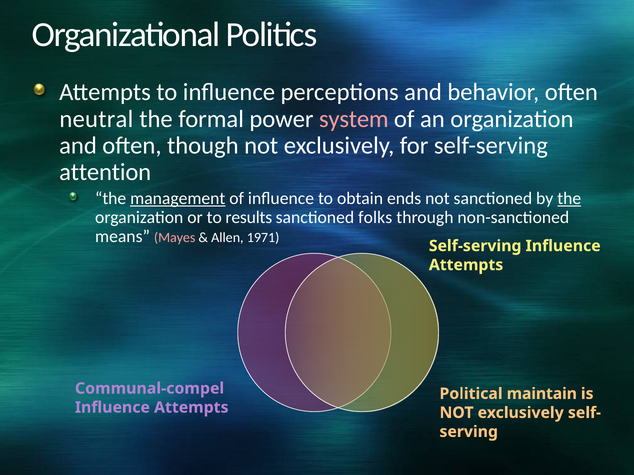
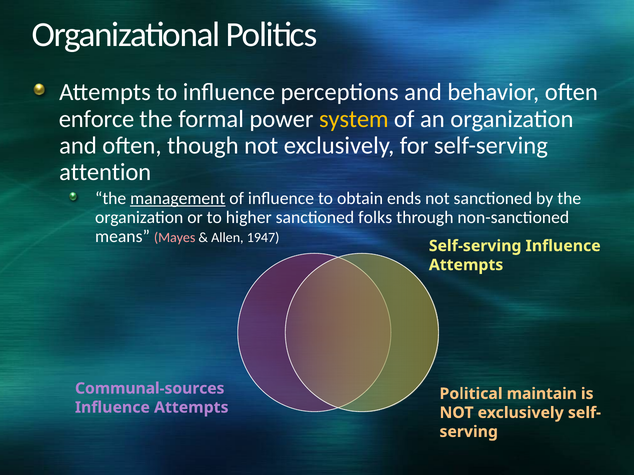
neutral: neutral -> enforce (97, 119)
system colour: pink -> yellow (354, 119)
the underline: present -> none (569, 199)
results: results -> higher (249, 218)
1971: 1971 -> 1947 (263, 238)
Communal-compel: Communal-compel -> Communal-sources (150, 389)
